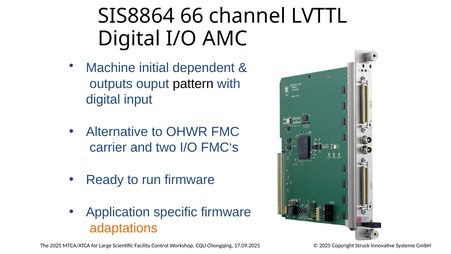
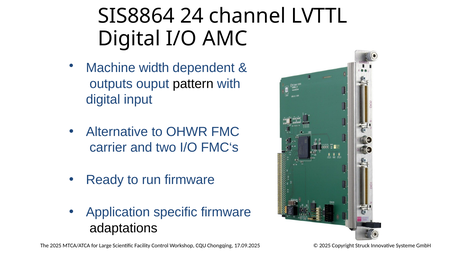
66: 66 -> 24 (192, 16)
initial: initial -> width (154, 68)
adaptations colour: orange -> black (123, 228)
